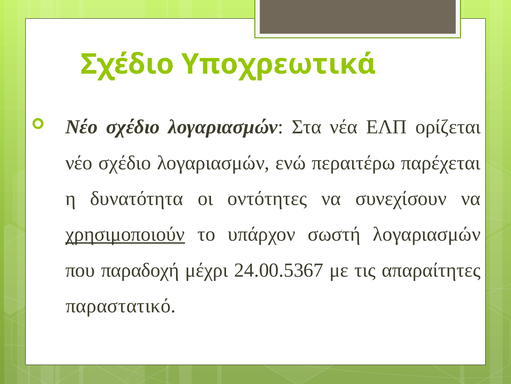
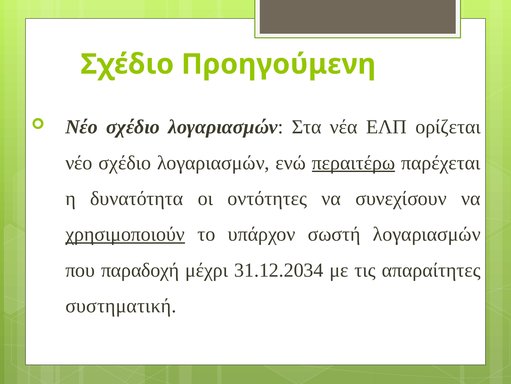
Υποχρεωτικά: Υποχρεωτικά -> Προηγούμενη (279, 64)
περαιτέρω underline: none -> present (354, 163)
24.00.5367: 24.00.5367 -> 31.12.2034 (279, 270)
παραστατικό: παραστατικό -> συστηματική (121, 305)
